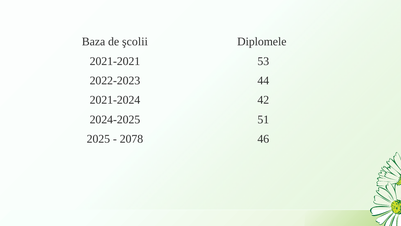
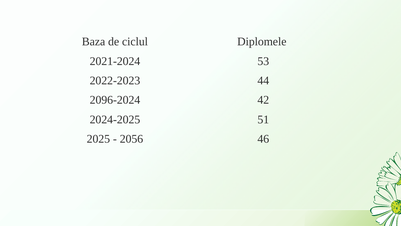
şcolii: şcolii -> ciclul (135, 42)
2021-2021: 2021-2021 -> 2021-2024 (115, 61)
2021-2024: 2021-2024 -> 2096-2024 (115, 100)
2078: 2078 -> 2056 (131, 139)
